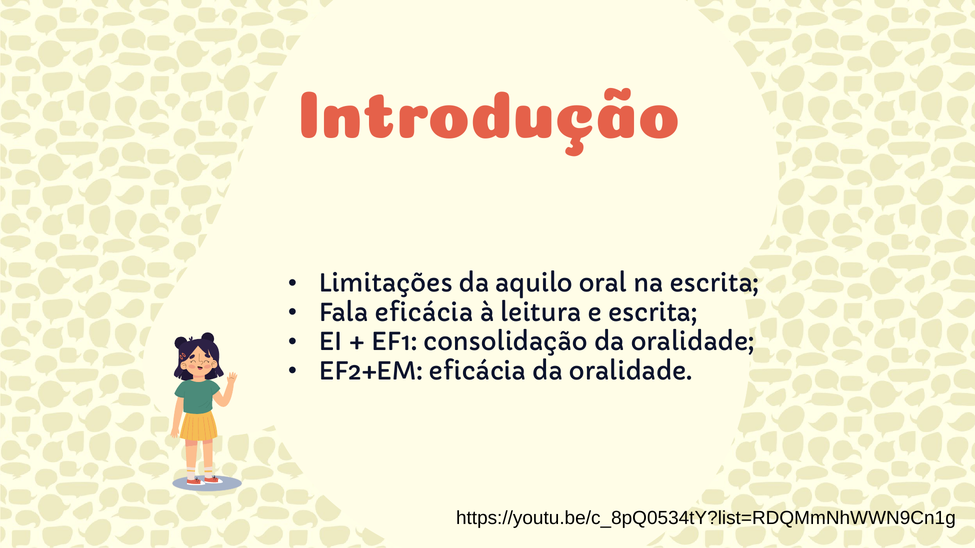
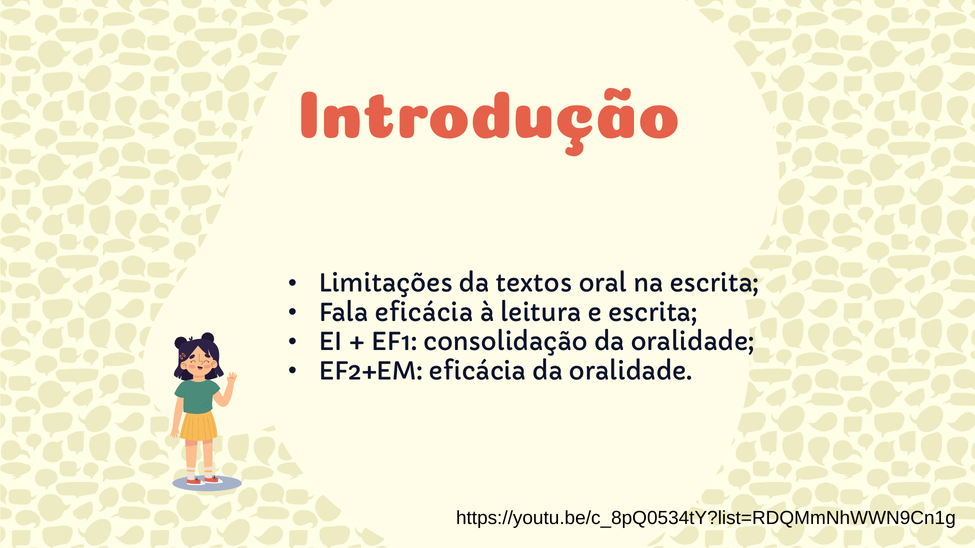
aquilo: aquilo -> textos (534, 284)
